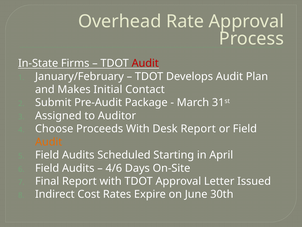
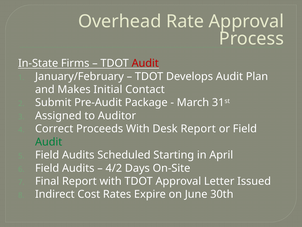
Choose: Choose -> Correct (54, 129)
Audit colour: orange -> green (49, 142)
4/6: 4/6 -> 4/2 (114, 168)
